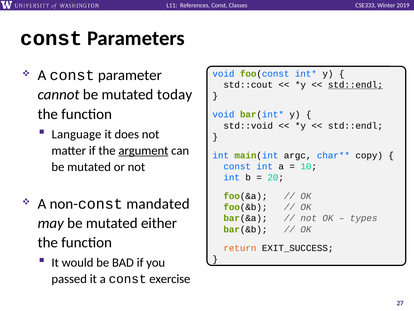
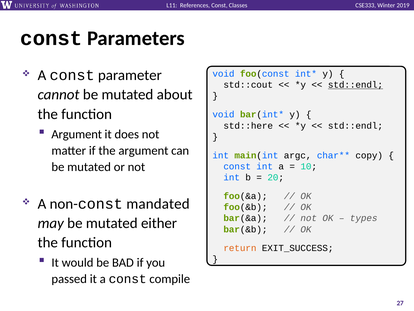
today: today -> about (175, 95)
std::void: std::void -> std::here (248, 125)
Language: Language -> Argument (77, 134)
argument underline: present -> none (143, 150)
exercise: exercise -> compile (170, 279)
